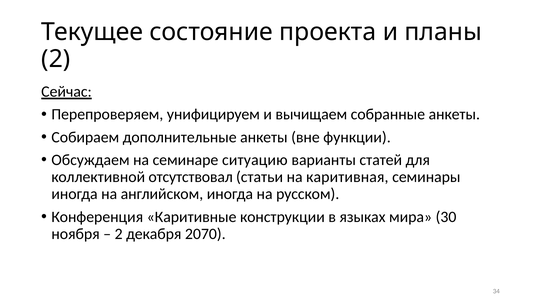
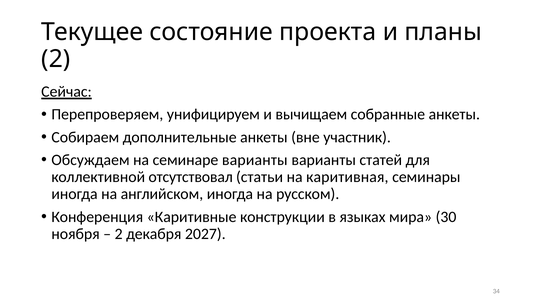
функции: функции -> участник (357, 137)
семинаре ситуацию: ситуацию -> варианты (255, 160)
2070: 2070 -> 2027 (205, 233)
